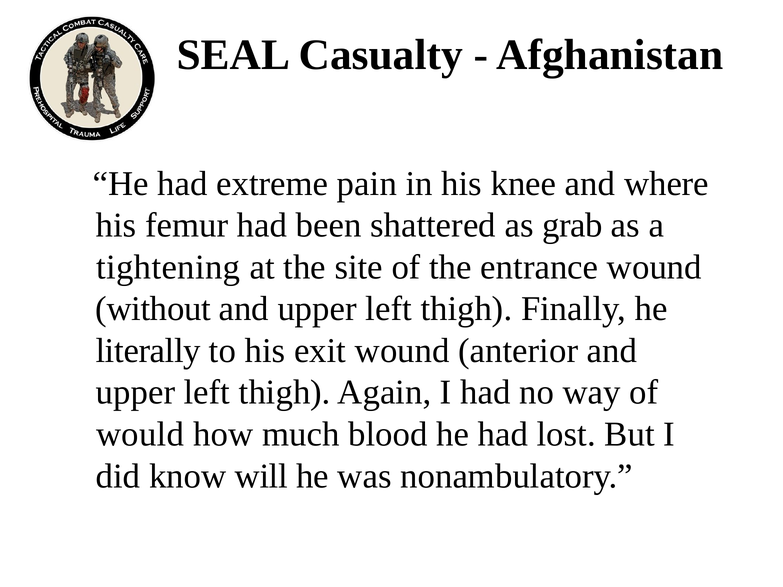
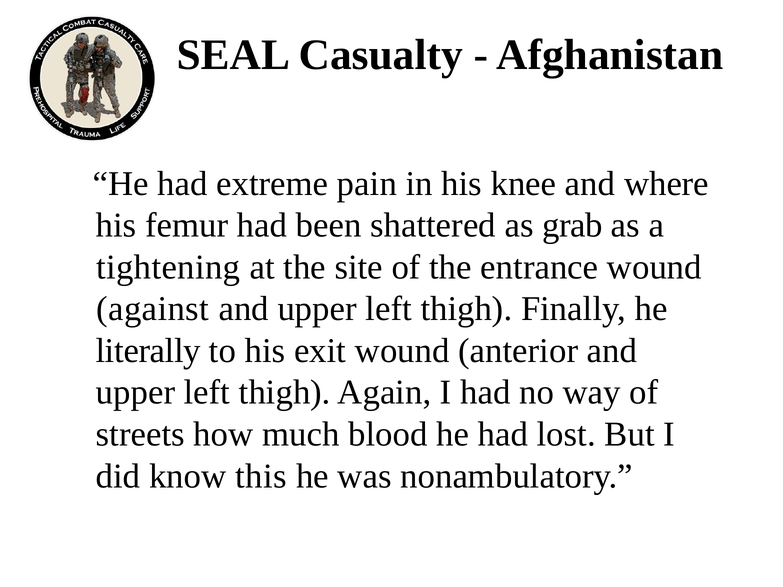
without: without -> against (153, 309)
would: would -> streets (140, 434)
will: will -> this (261, 476)
